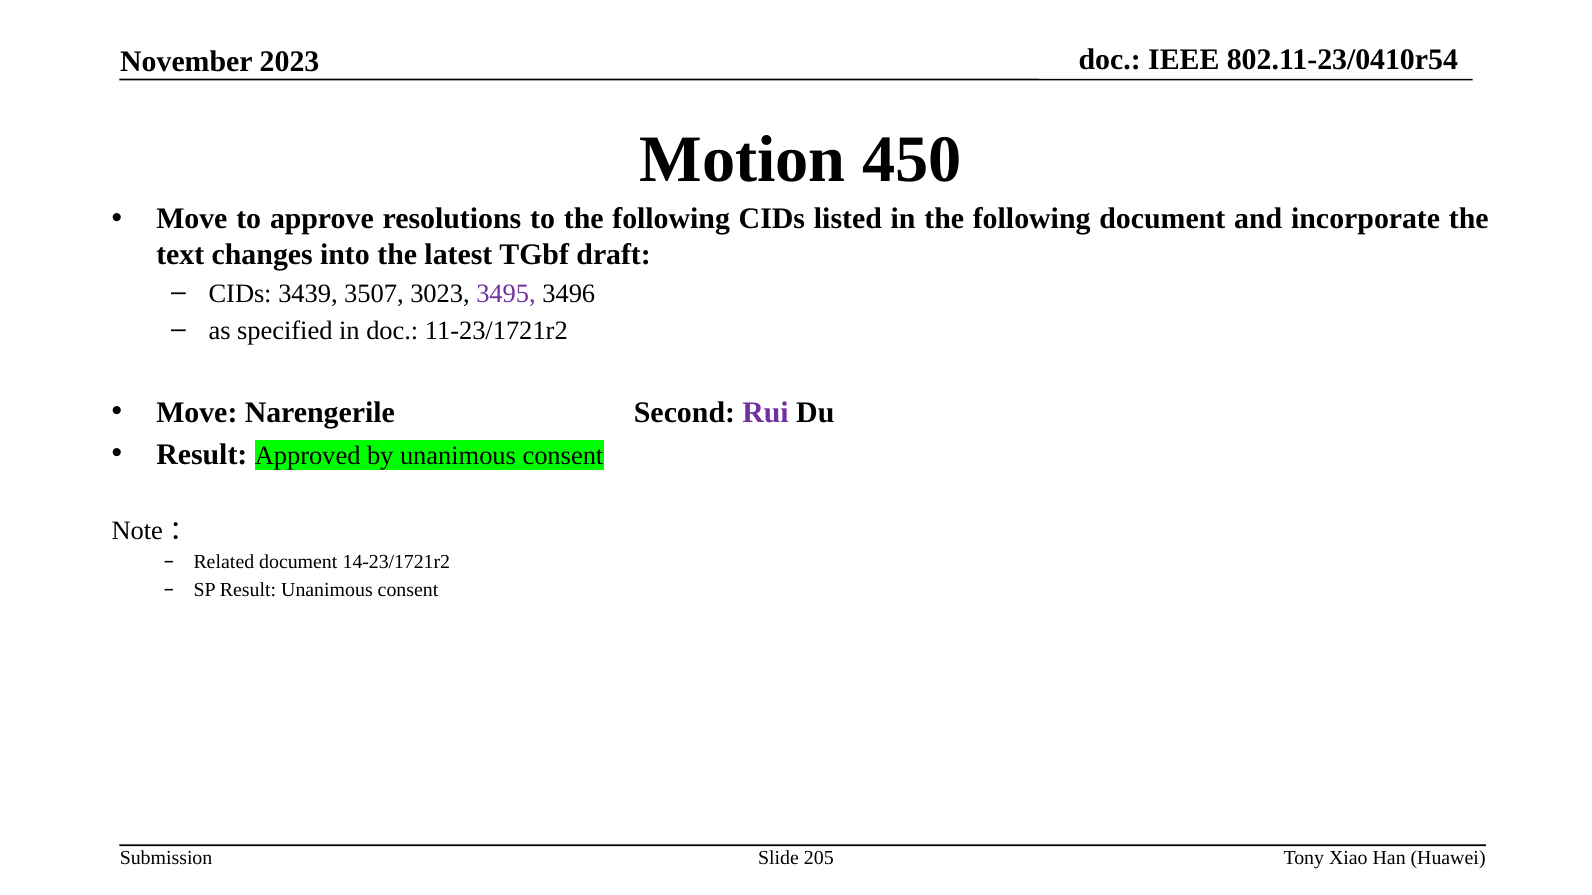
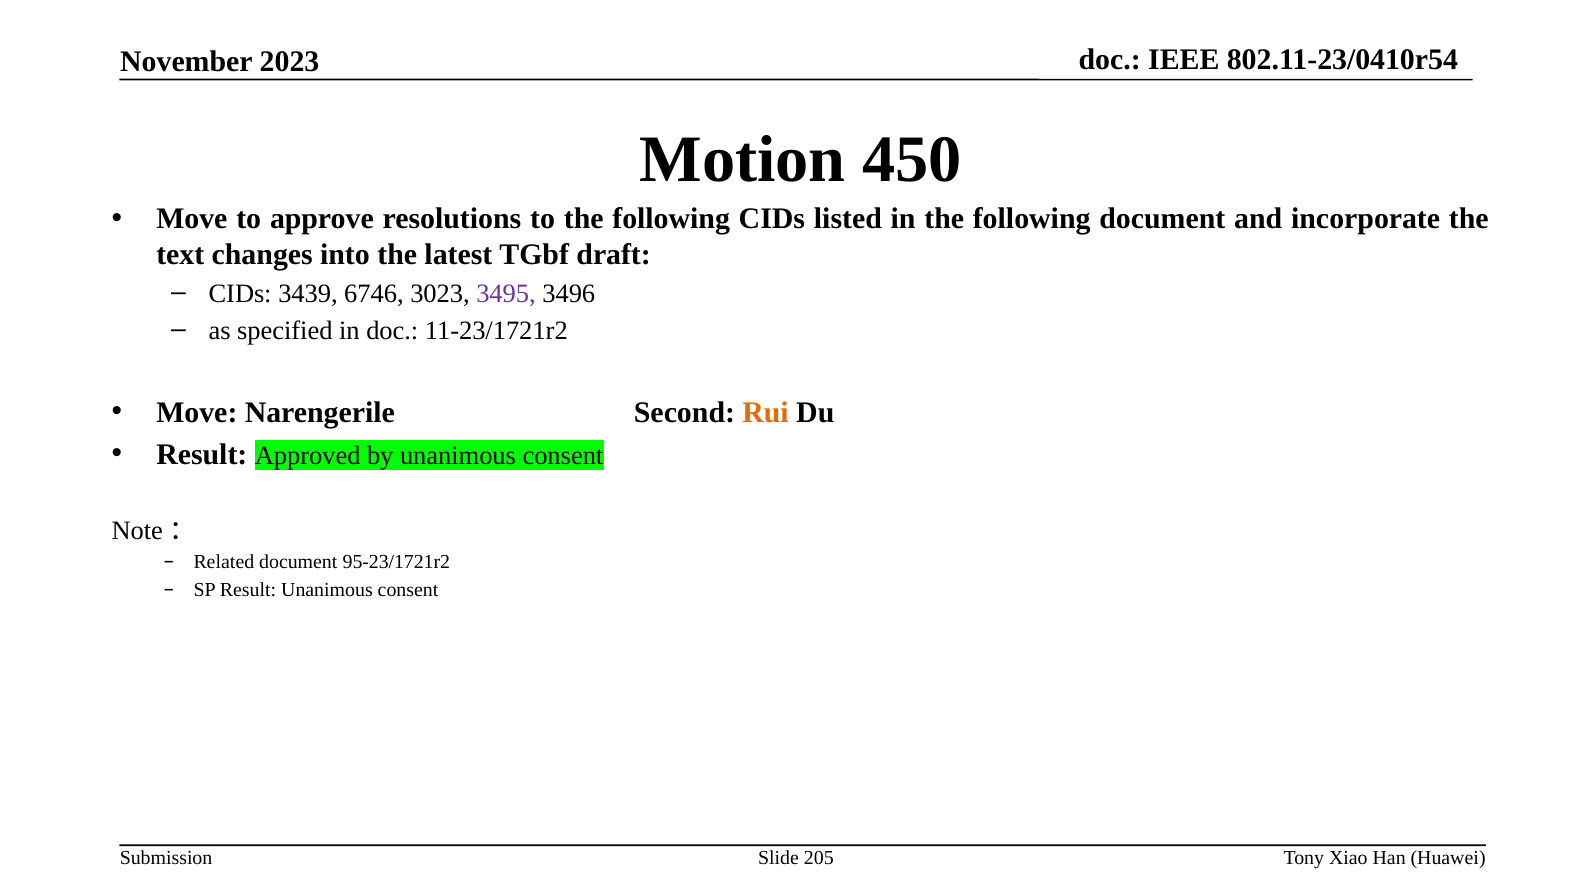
3507: 3507 -> 6746 (374, 294)
Rui colour: purple -> orange (766, 413)
14-23/1721r2: 14-23/1721r2 -> 95-23/1721r2 (396, 562)
